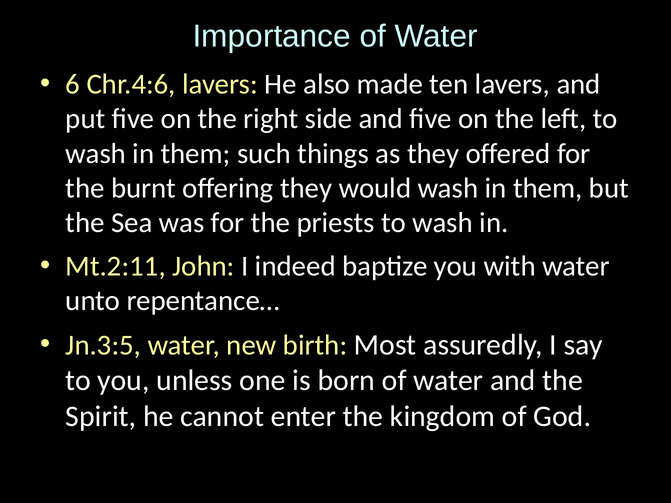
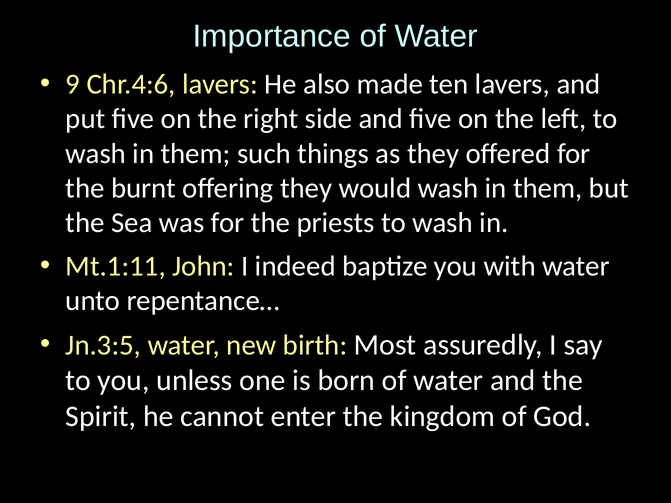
6: 6 -> 9 (73, 84)
Mt.2:11: Mt.2:11 -> Mt.1:11 (116, 266)
